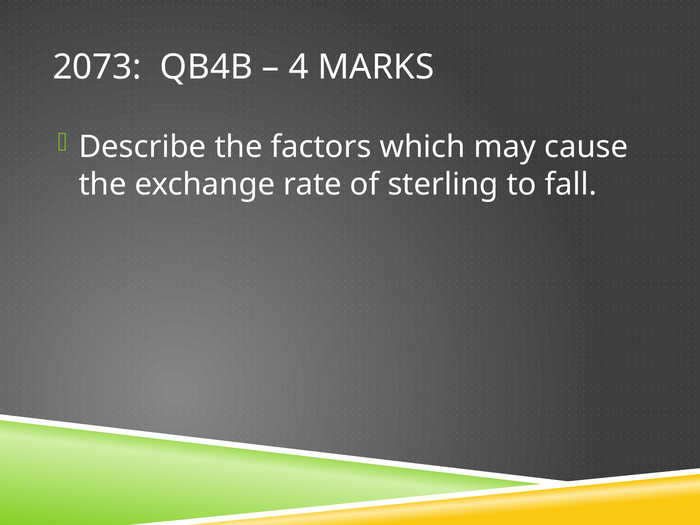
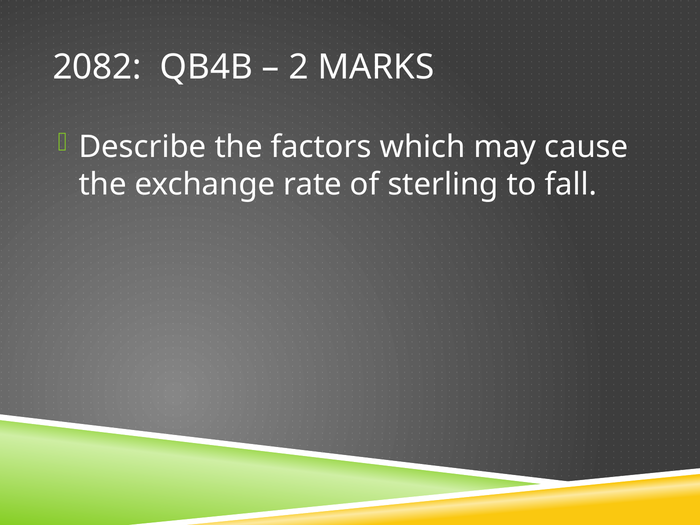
2073: 2073 -> 2082 (97, 67)
4: 4 -> 2 (299, 67)
